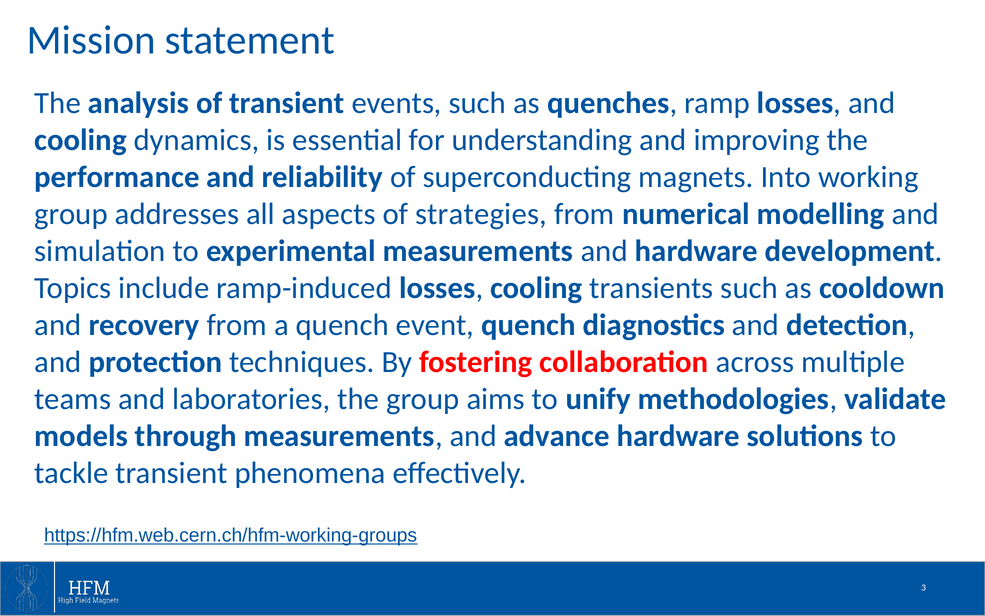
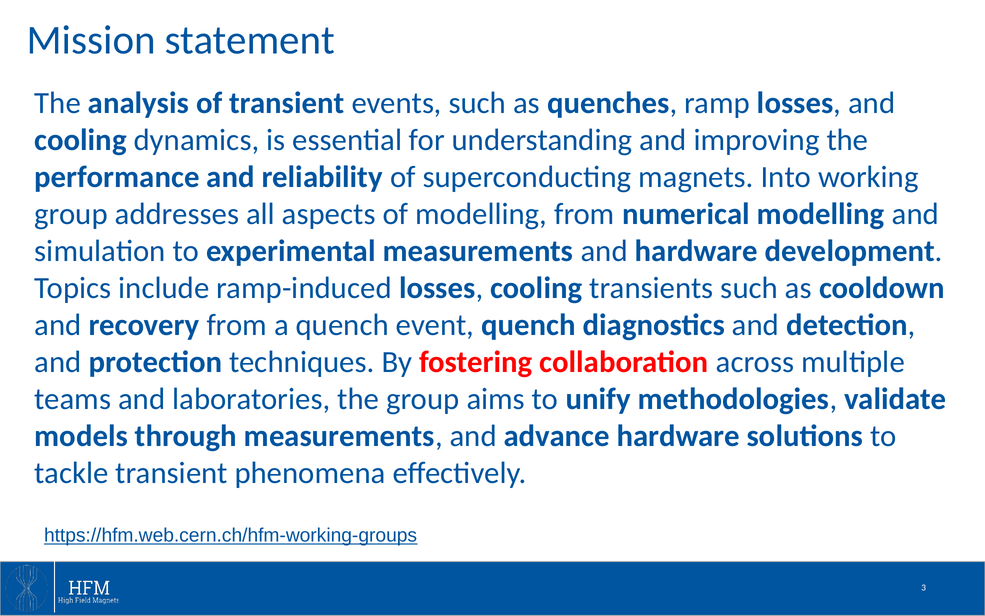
of strategies: strategies -> modelling (481, 214)
